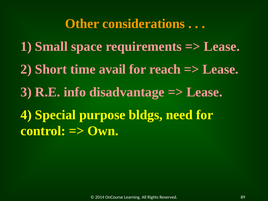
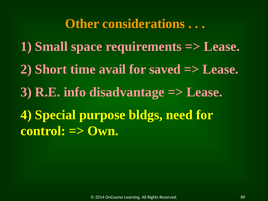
reach: reach -> saved (165, 69)
